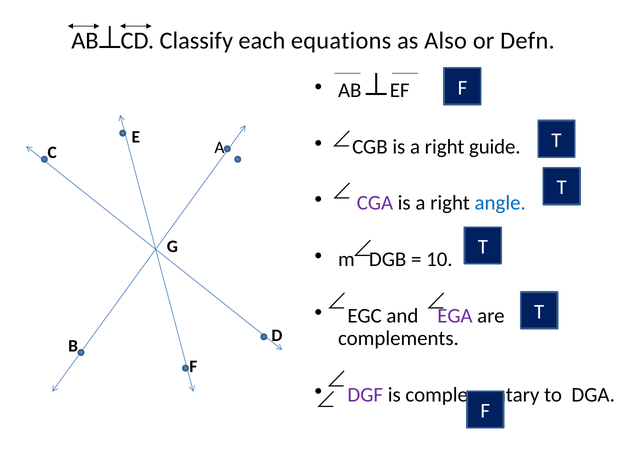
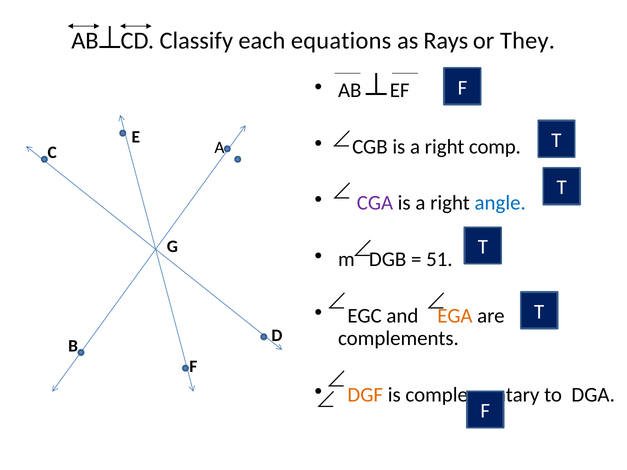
Also: Also -> Rays (446, 41)
Defn: Defn -> They (527, 41)
guide: guide -> comp (495, 147)
10: 10 -> 51 (439, 260)
EGA colour: purple -> orange (455, 316)
DGF colour: purple -> orange (365, 395)
